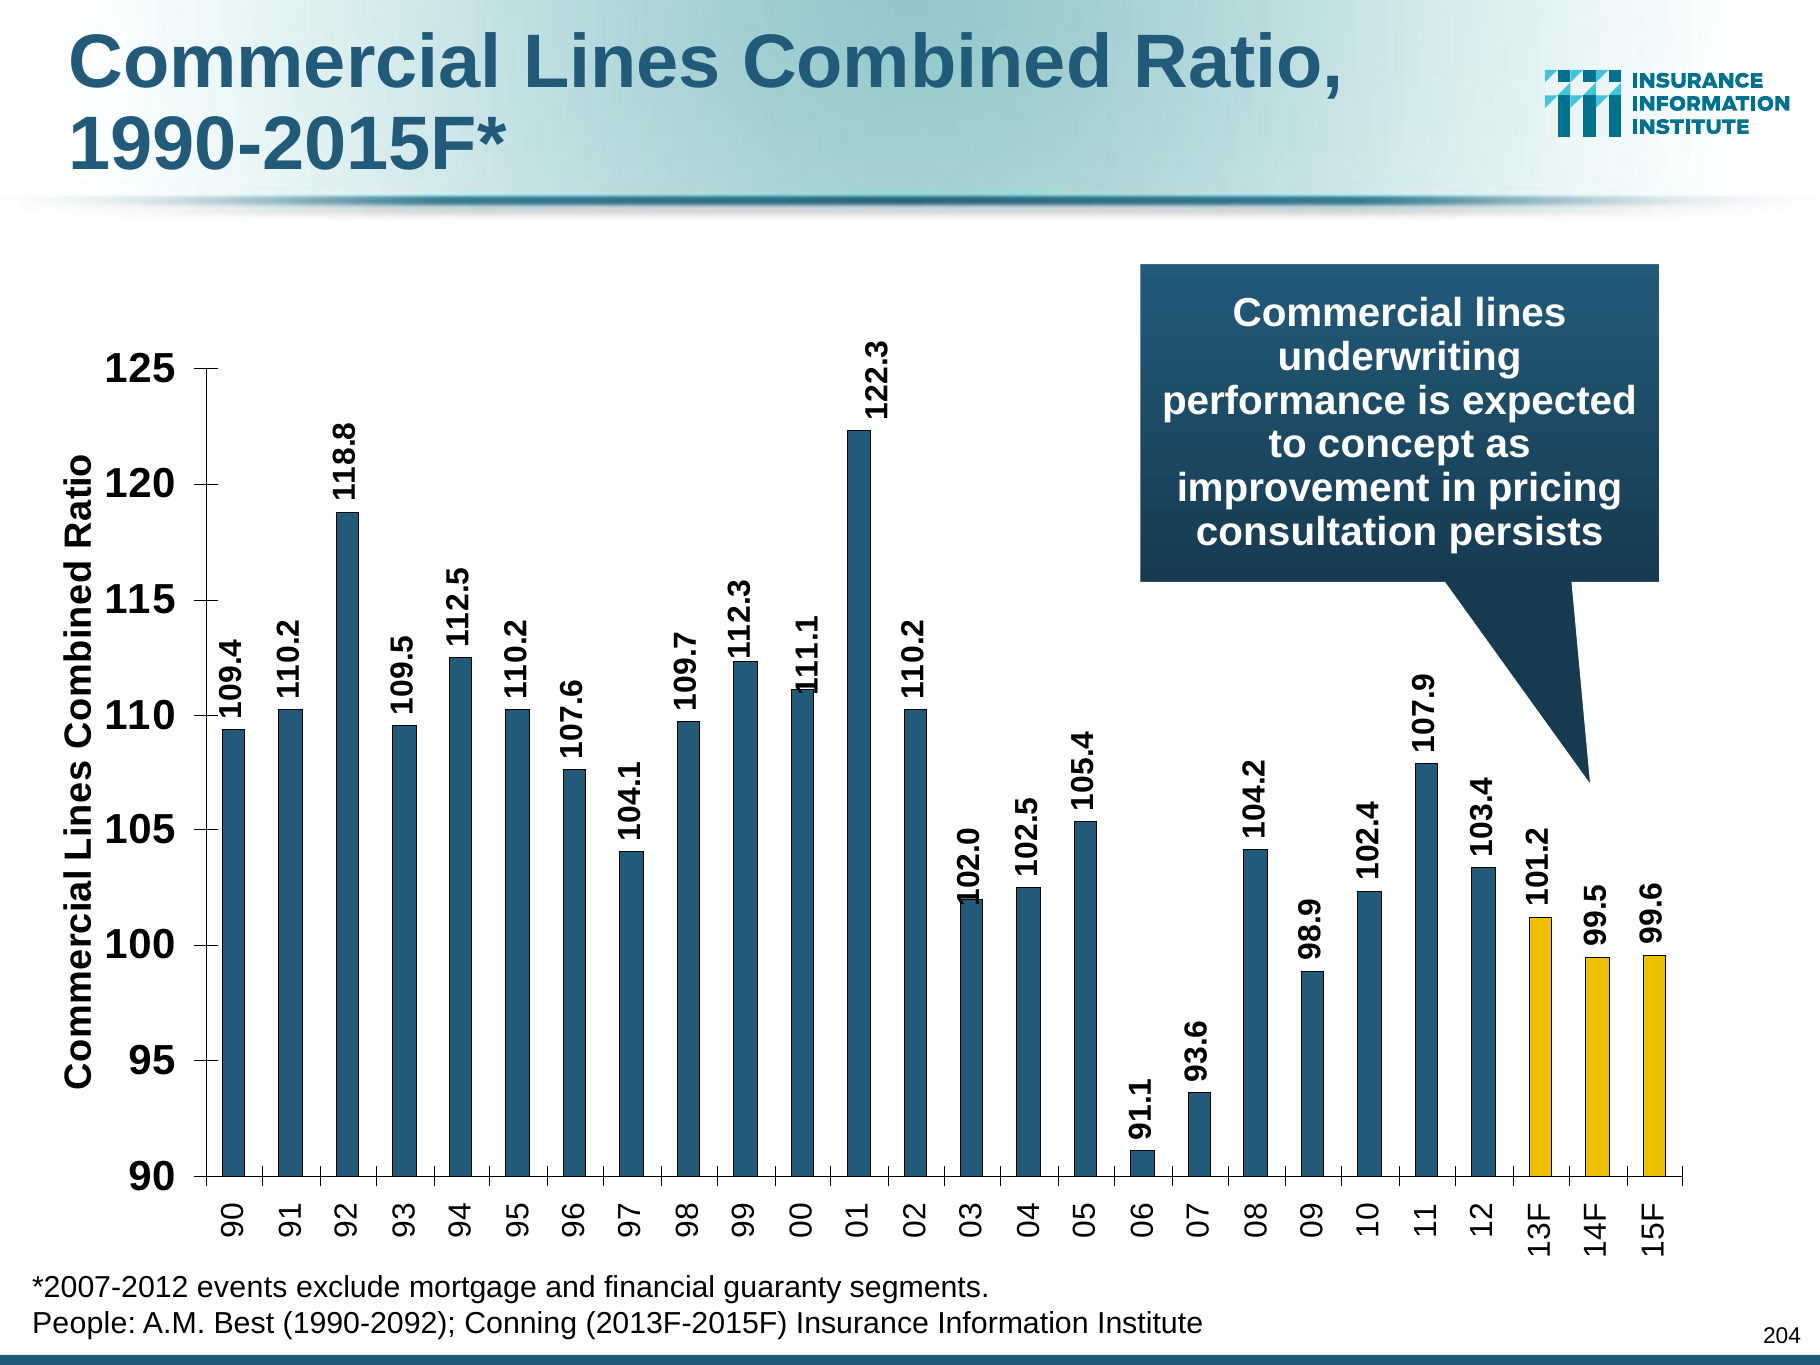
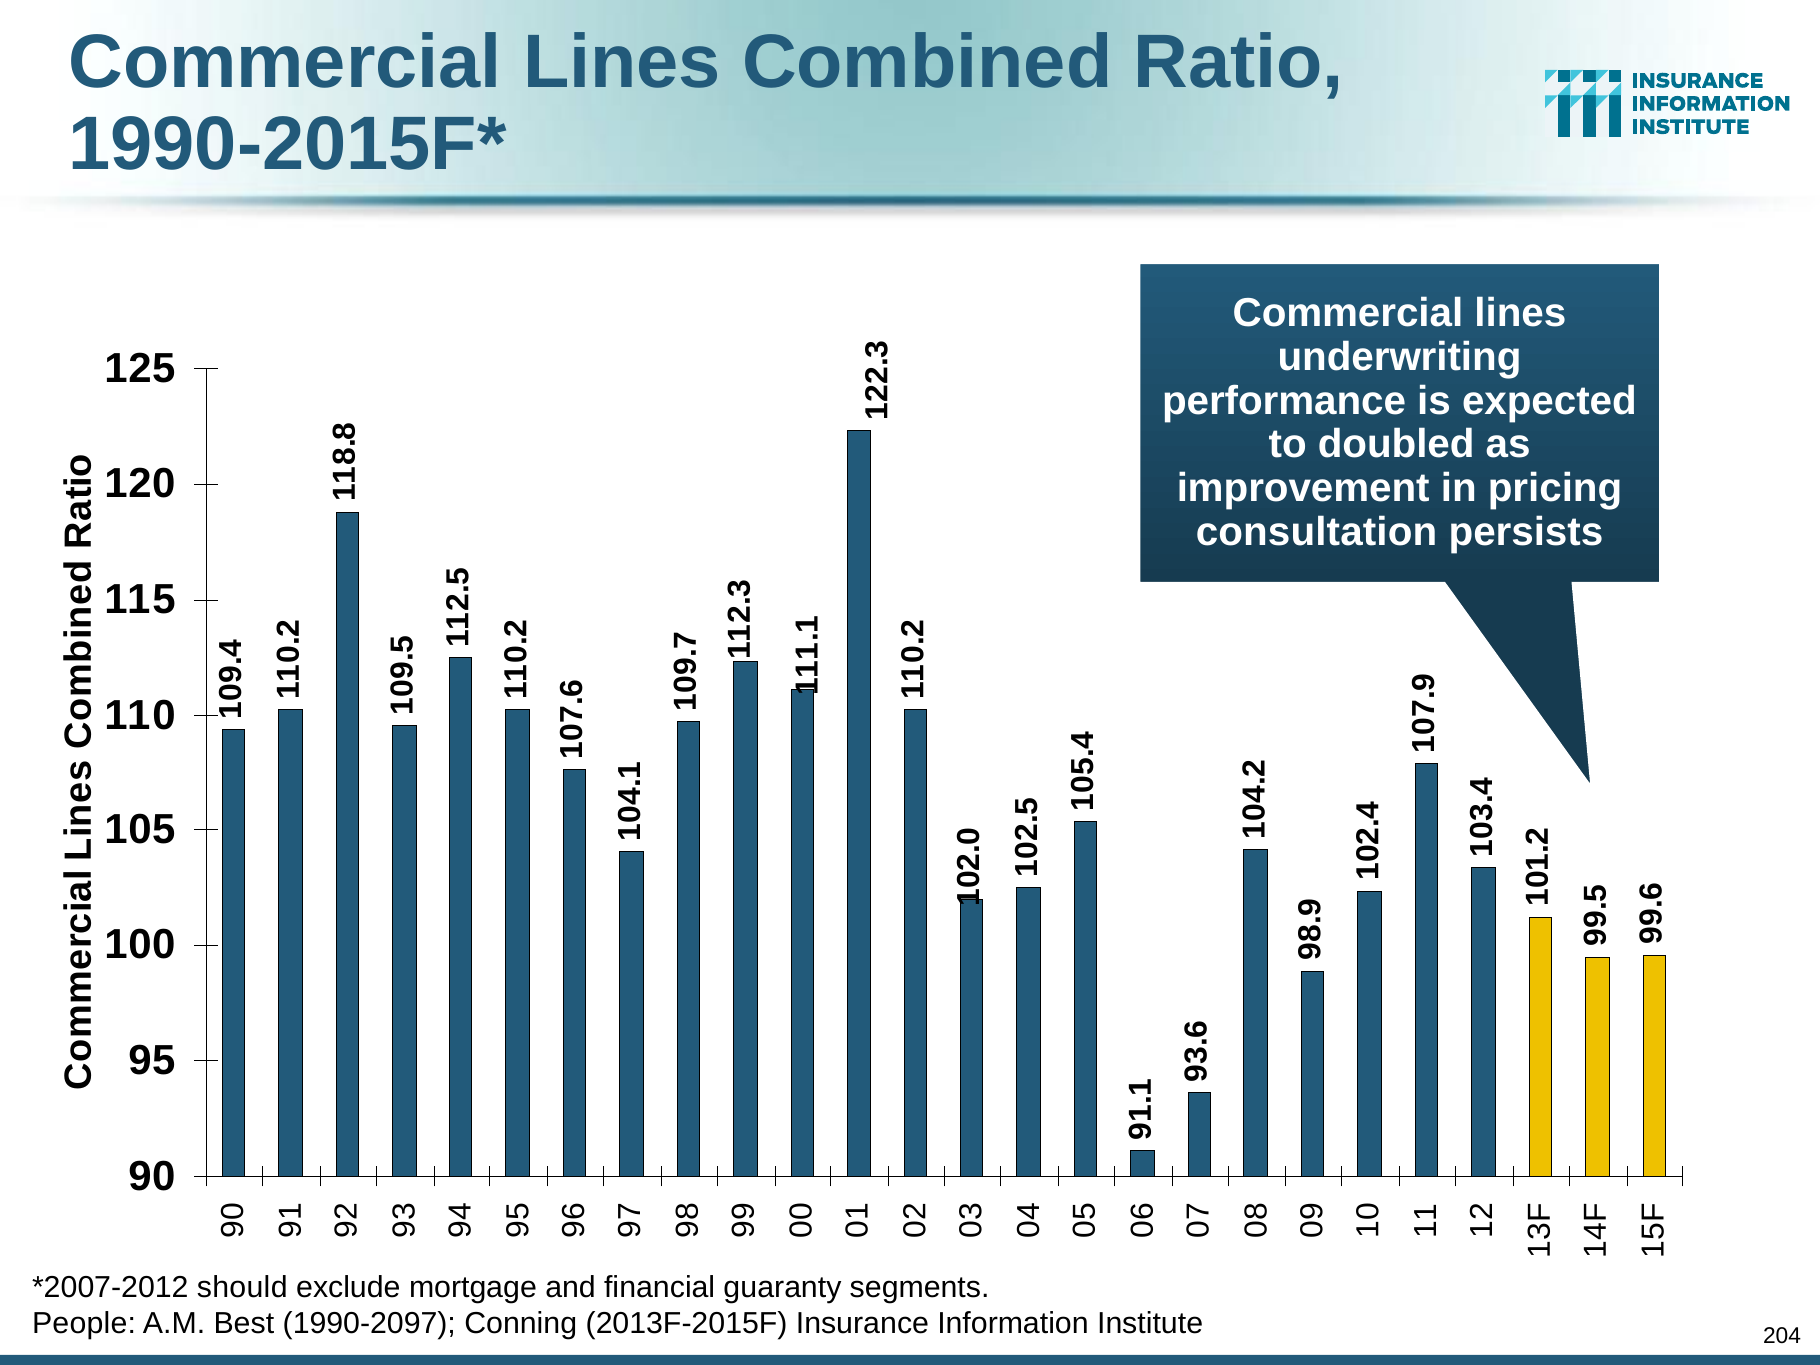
concept: concept -> doubled (1396, 444)
events: events -> should (242, 1287)
1990-2092: 1990-2092 -> 1990-2097 (369, 1323)
